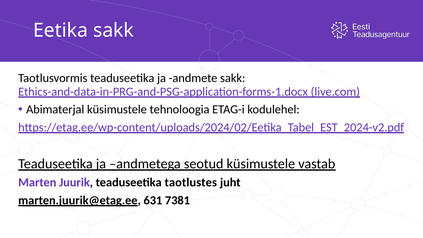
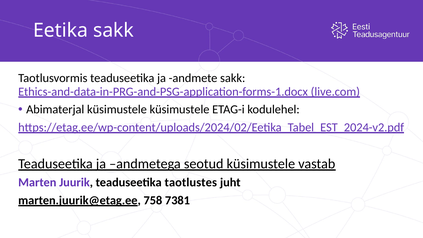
küsimustele tehnoloogia: tehnoloogia -> küsimustele (180, 109)
631: 631 -> 758 (153, 200)
